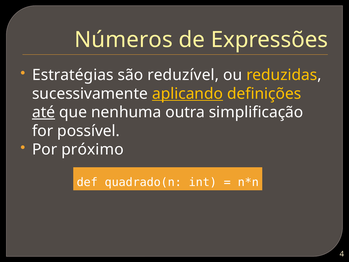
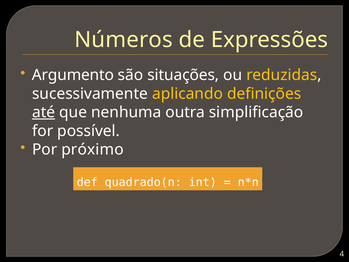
Estratégias: Estratégias -> Argumento (73, 75)
reduzível: reduzível -> situações (183, 75)
aplicando underline: present -> none (188, 94)
